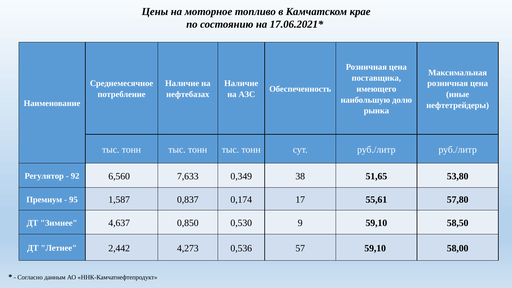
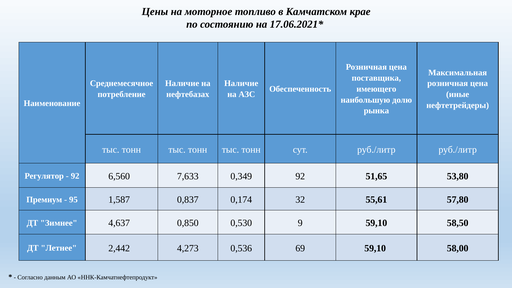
0,349 38: 38 -> 92 (300, 176)
17: 17 -> 32 (300, 200)
57: 57 -> 69 (300, 248)
